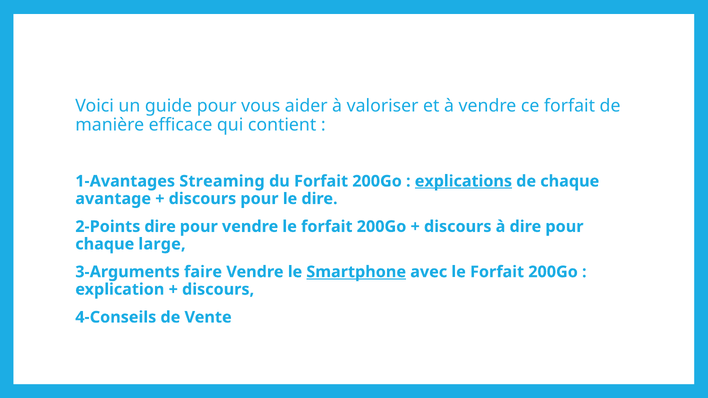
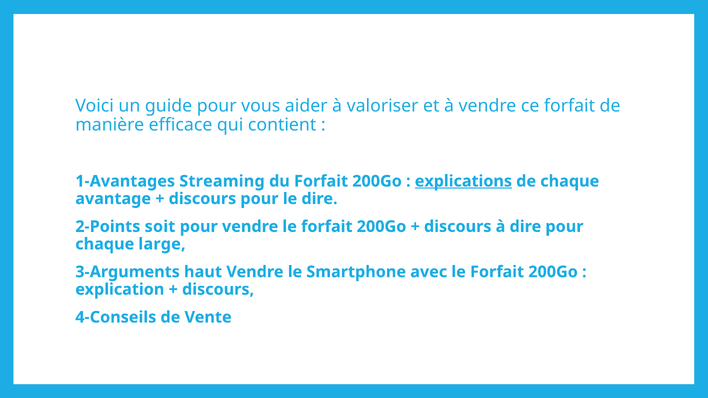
2-Points dire: dire -> soit (160, 227)
faire: faire -> haut (203, 272)
Smartphone underline: present -> none (356, 272)
